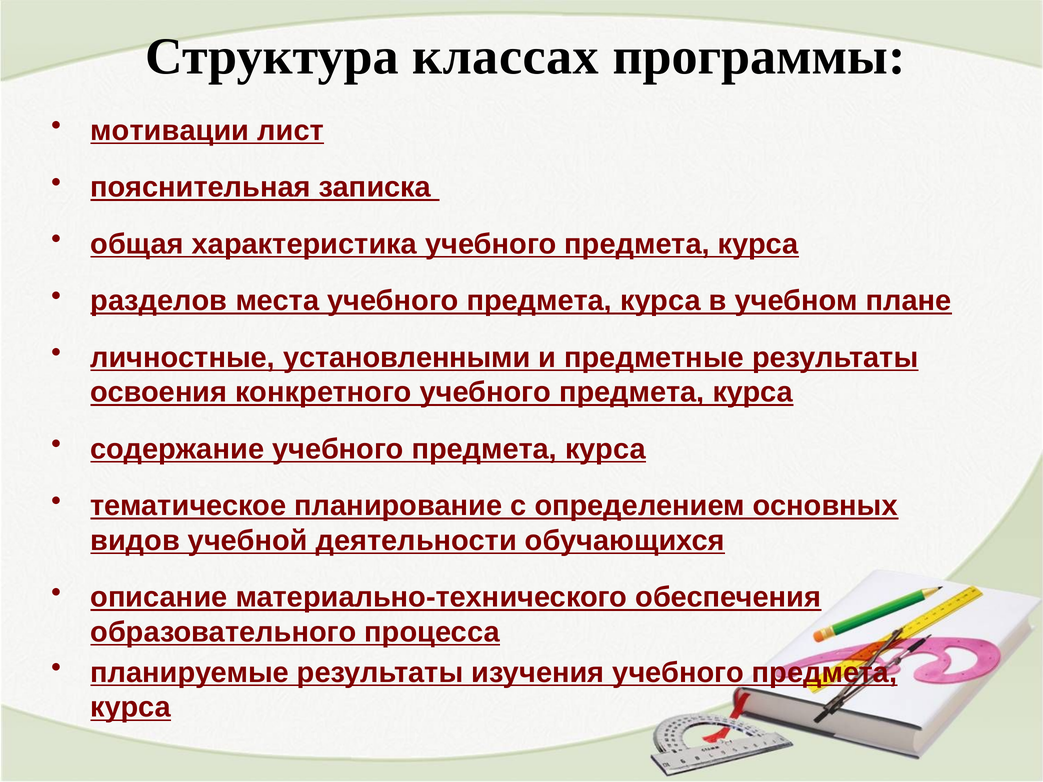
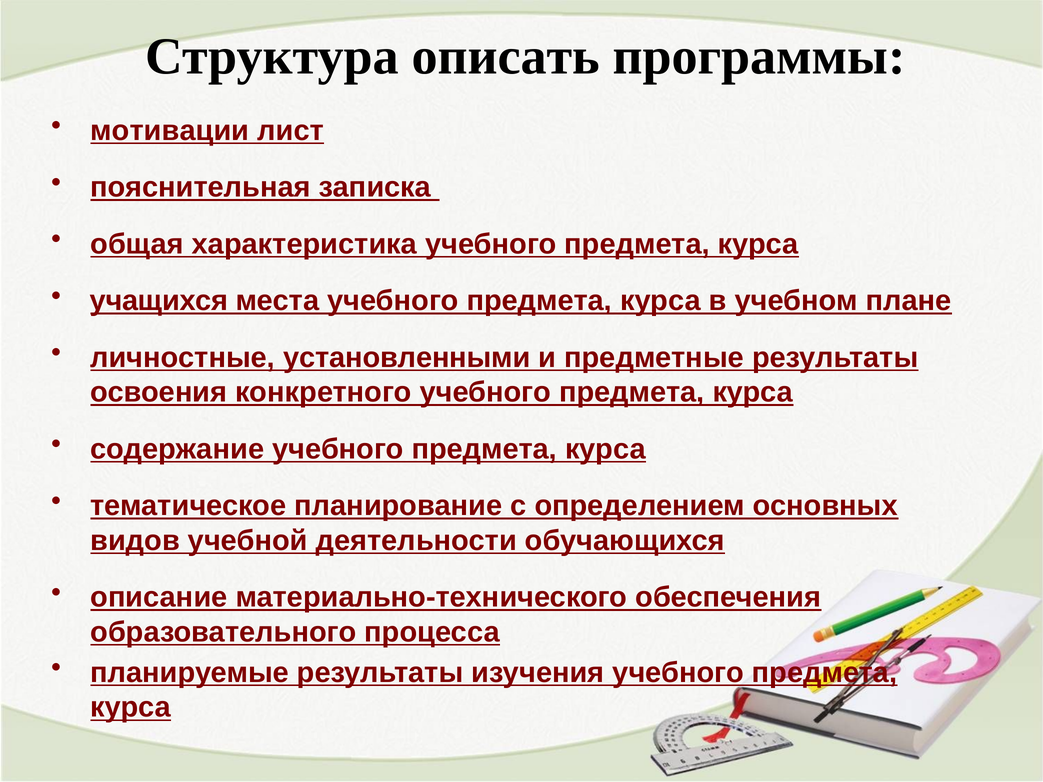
классах: классах -> описать (506, 57)
разделов: разделов -> учащихся (159, 301)
